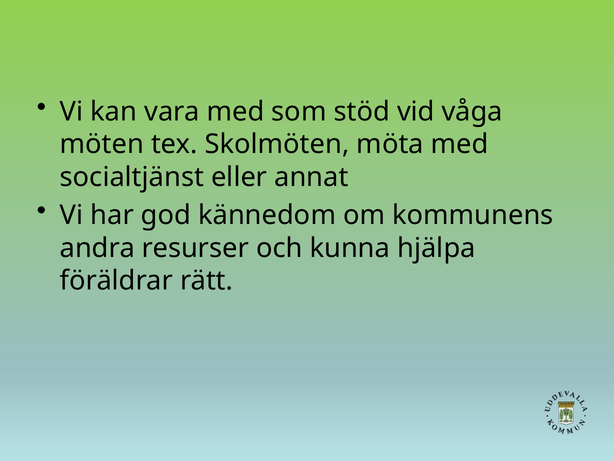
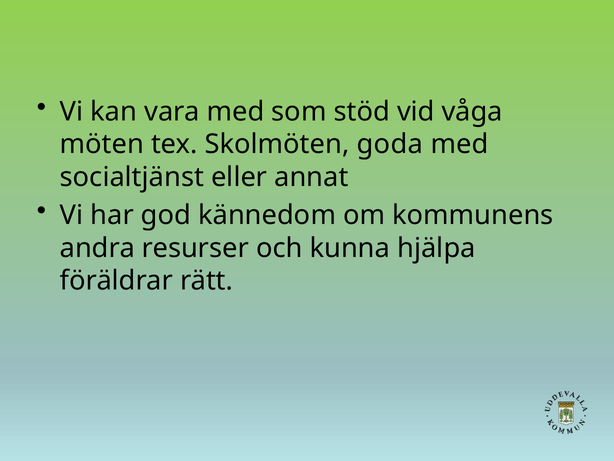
möta: möta -> goda (390, 144)
